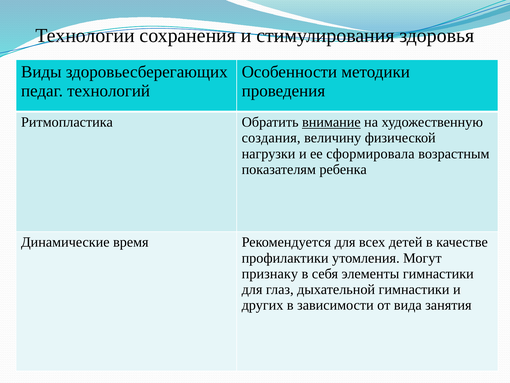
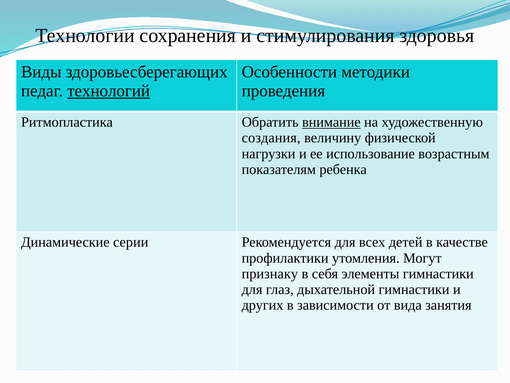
технологий underline: none -> present (109, 91)
сформировала: сформировала -> использование (371, 154)
время: время -> серии (131, 242)
